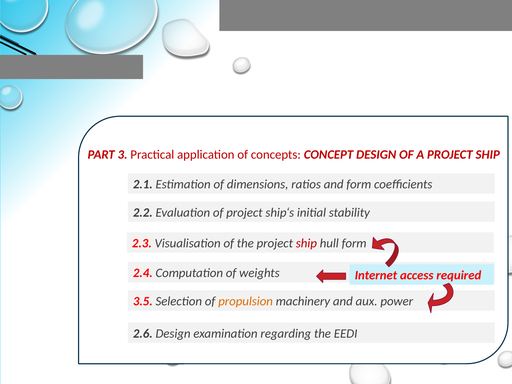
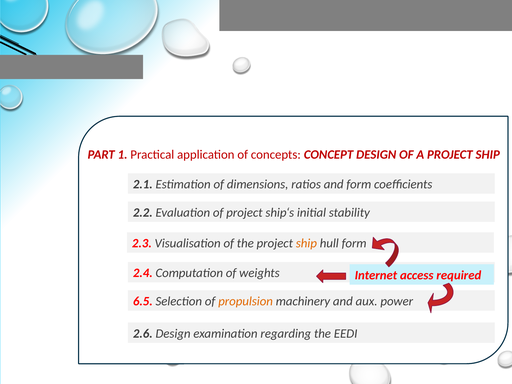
3: 3 -> 1 (123, 155)
ship colour: red -> orange (306, 243)
3.5: 3.5 -> 6.5 (143, 301)
